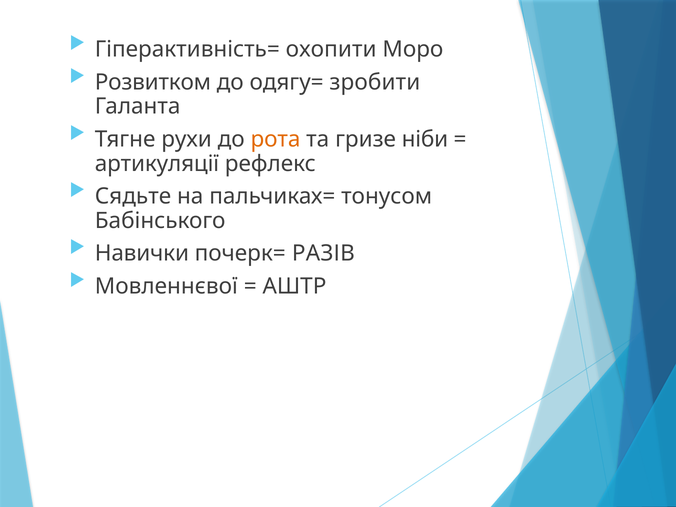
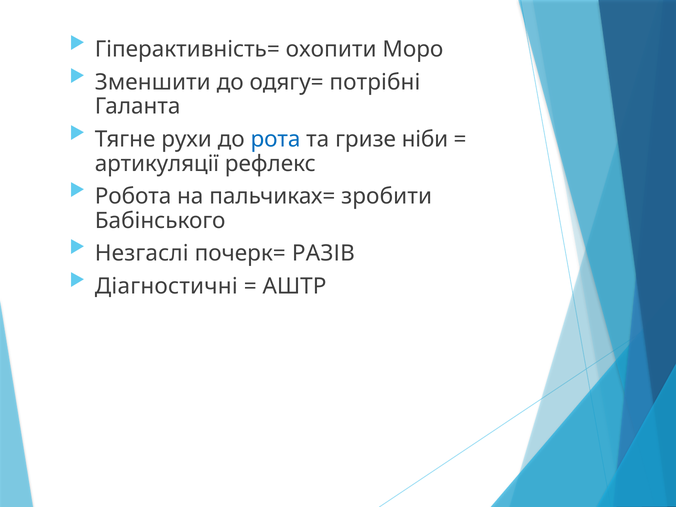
Розвитком: Розвитком -> Зменшити (153, 82)
зробити: зробити -> потрібні (375, 82)
рота colour: orange -> blue (275, 139)
Сядьте: Сядьте -> Робота (133, 196)
тонусом: тонусом -> зробити (387, 196)
Навички: Навички -> Незгаслі (142, 253)
Мовленнєвої: Мовленнєвої -> Діагностичні (166, 286)
